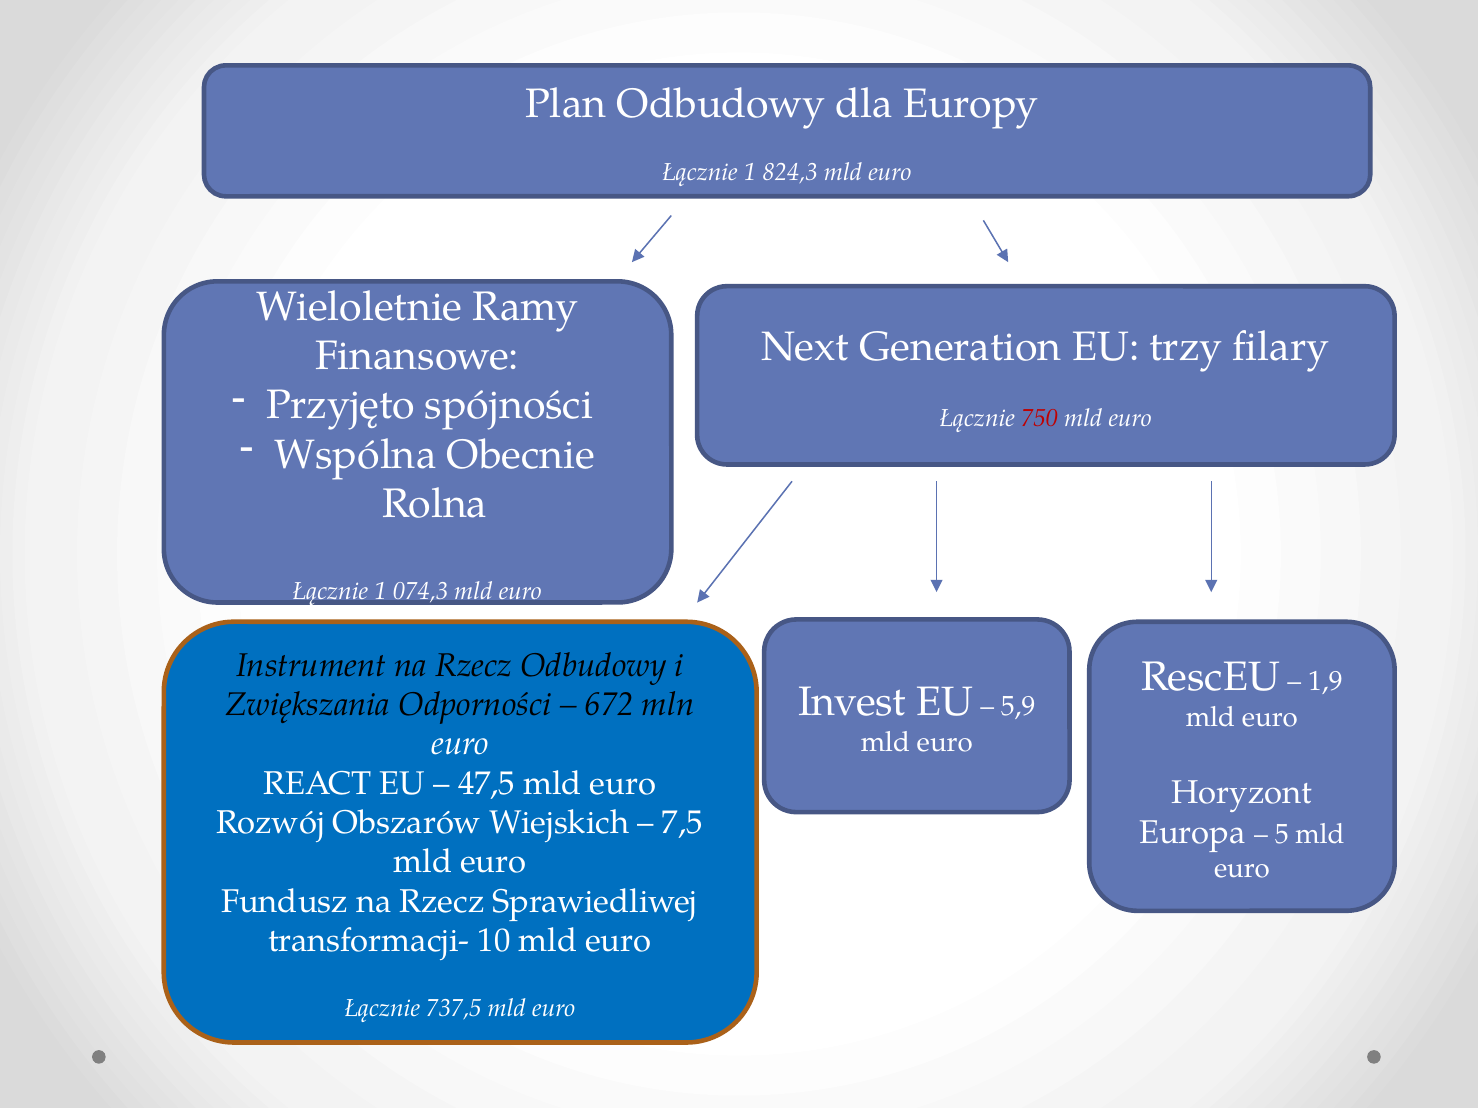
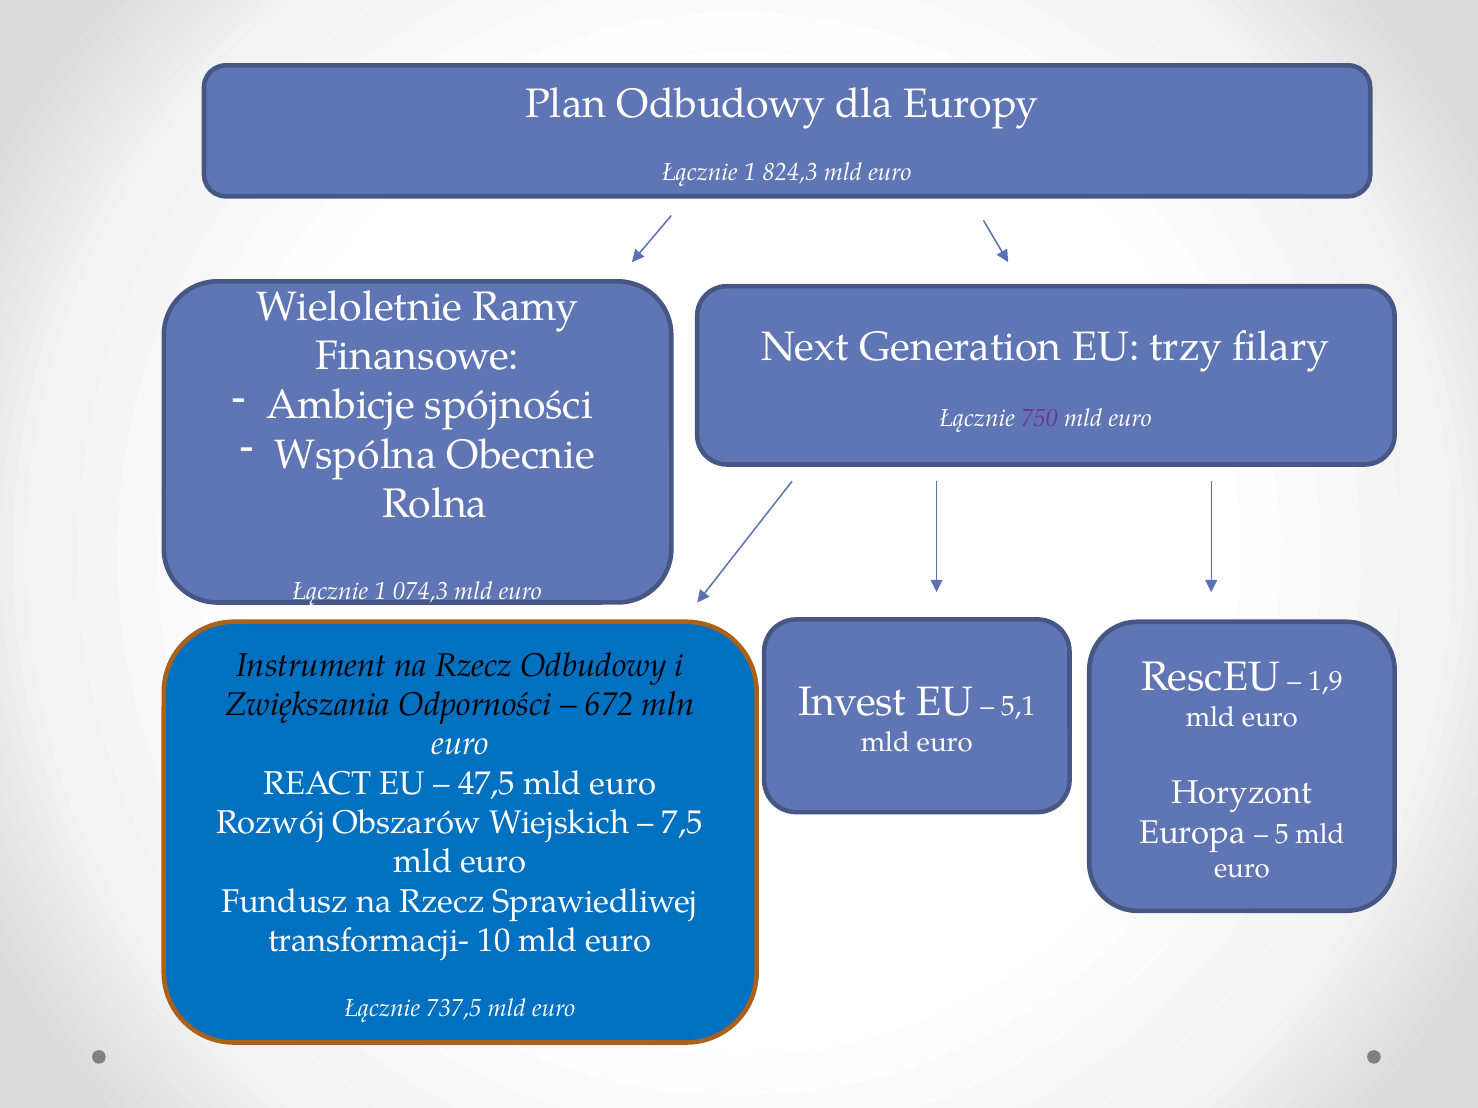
Przyjęto: Przyjęto -> Ambicje (341, 406)
750 colour: red -> purple (1040, 418)
5,9: 5,9 -> 5,1 (1018, 707)
